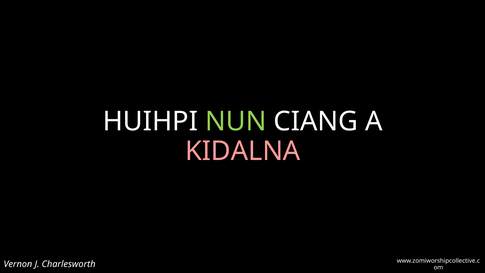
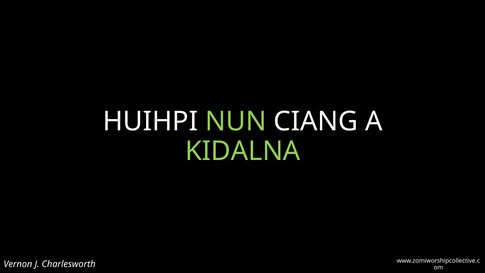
KIDALNA colour: pink -> light green (243, 151)
